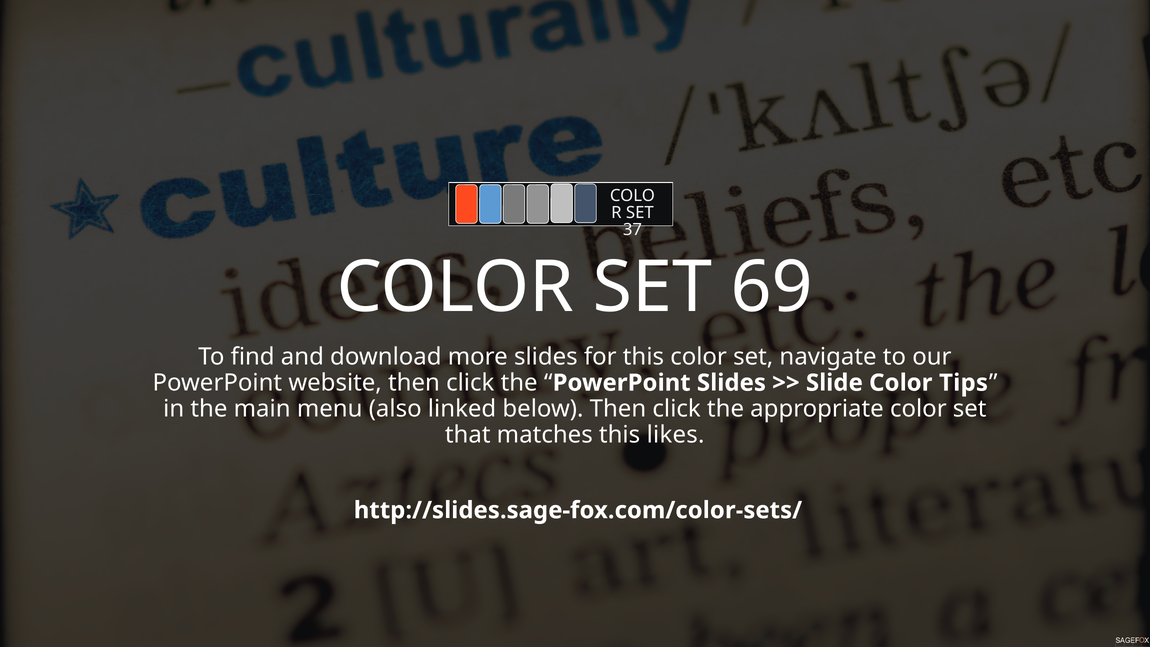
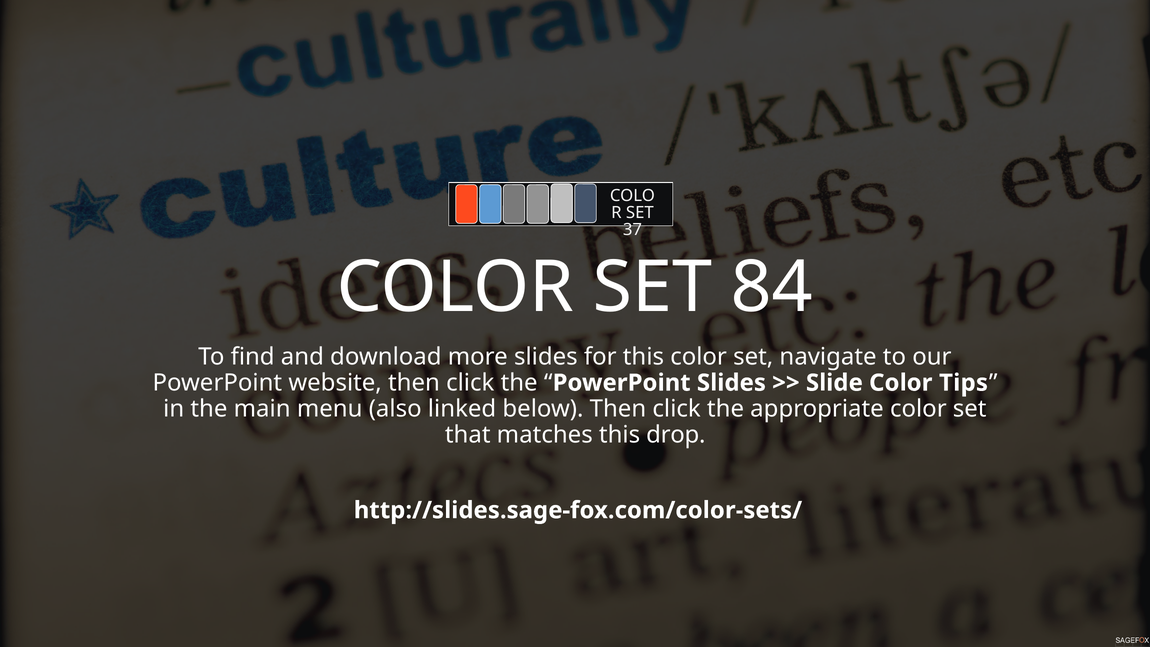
69: 69 -> 84 (772, 287)
likes: likes -> drop (676, 435)
